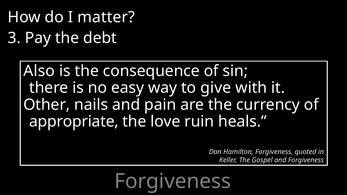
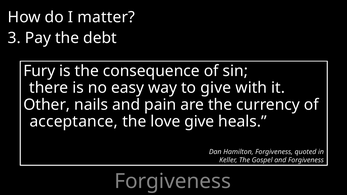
Also: Also -> Fury (39, 71)
appropriate: appropriate -> acceptance (74, 122)
love ruin: ruin -> give (199, 122)
